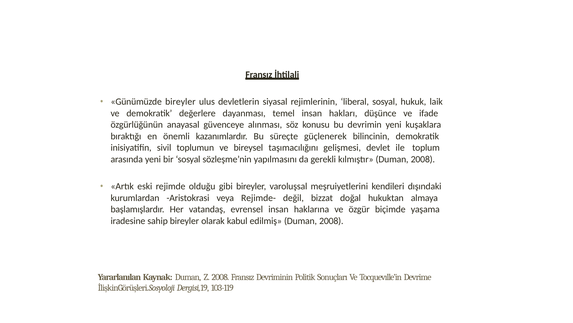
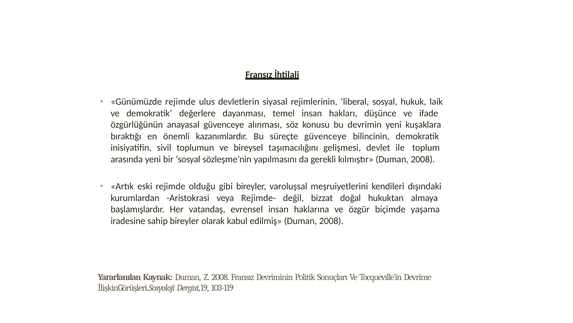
Günümüzde bireyler: bireyler -> rejimde (180, 102)
süreçte güçlenerek: güçlenerek -> güvenceye (325, 136)
